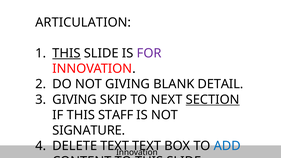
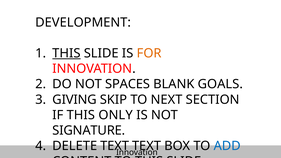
ARTICULATION: ARTICULATION -> DEVELOPMENT (83, 22)
FOR colour: purple -> orange (149, 53)
NOT GIVING: GIVING -> SPACES (128, 84)
DETAIL: DETAIL -> GOALS (220, 84)
SECTION underline: present -> none (213, 100)
STAFF: STAFF -> ONLY (116, 115)
